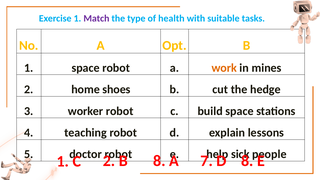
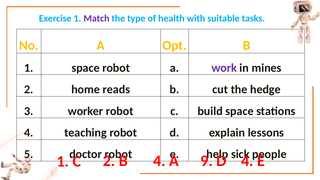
work colour: orange -> purple (224, 68)
shoes: shoes -> reads (116, 89)
8: 8 -> 4 (159, 161)
7: 7 -> 9 (207, 161)
8: 8 -> 4 (247, 161)
